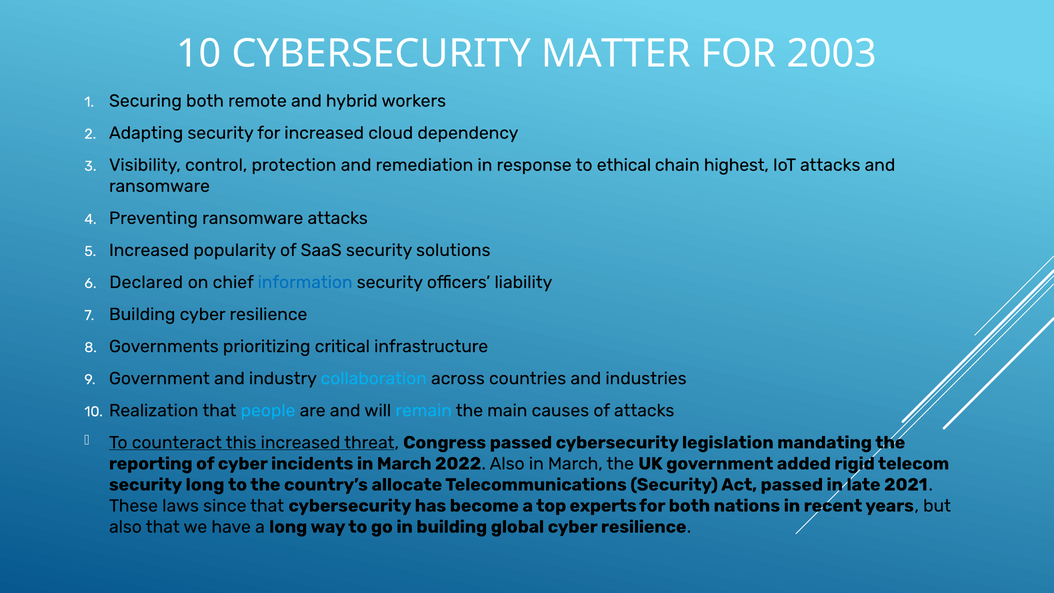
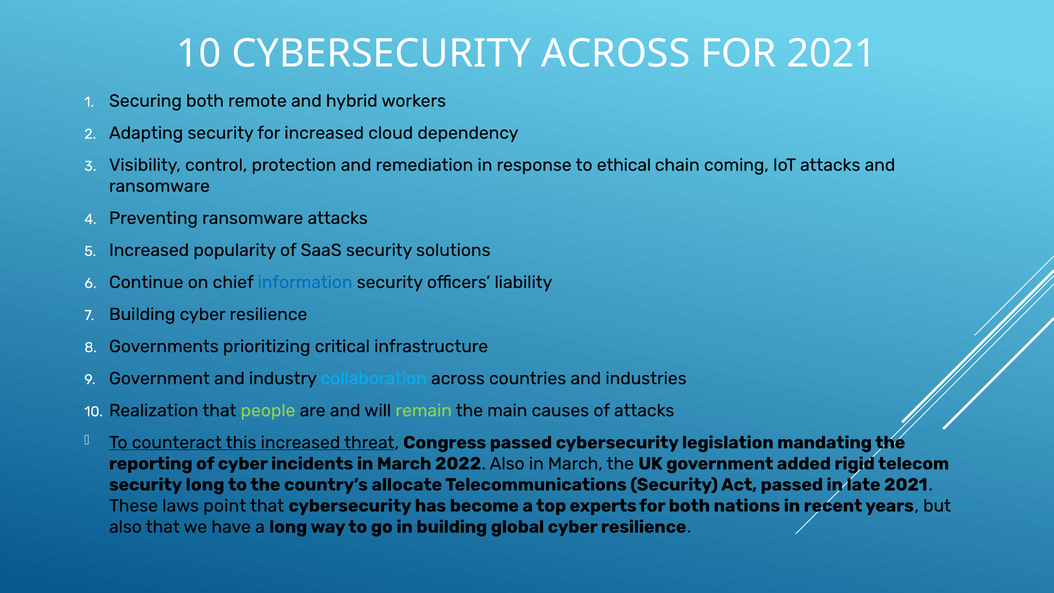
CYBERSECURITY MATTER: MATTER -> ACROSS (616, 54)
FOR 2003: 2003 -> 2021 (832, 54)
highest: highest -> coming (736, 165)
Declared: Declared -> Continue (146, 282)
people colour: light blue -> light green (268, 410)
remain colour: light blue -> light green (424, 410)
since: since -> point (225, 506)
